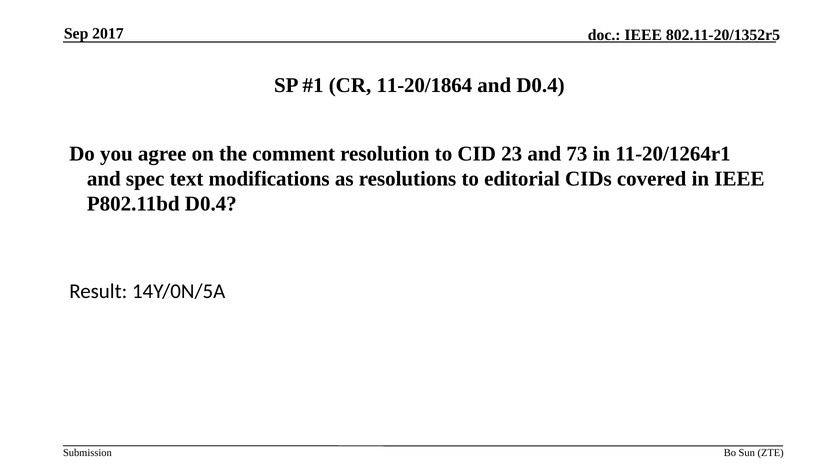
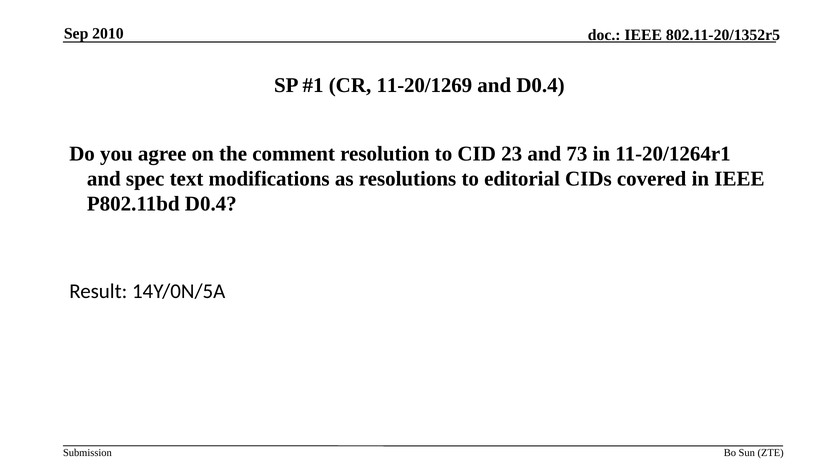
2017: 2017 -> 2010 (108, 33)
11-20/1864: 11-20/1864 -> 11-20/1269 (424, 85)
